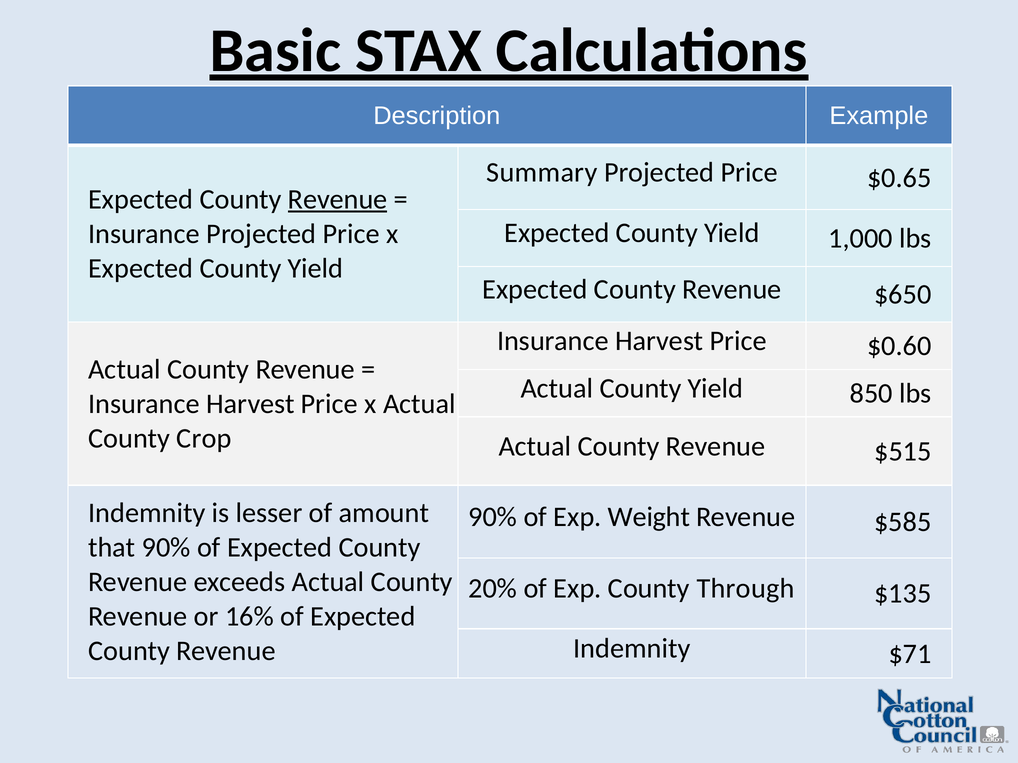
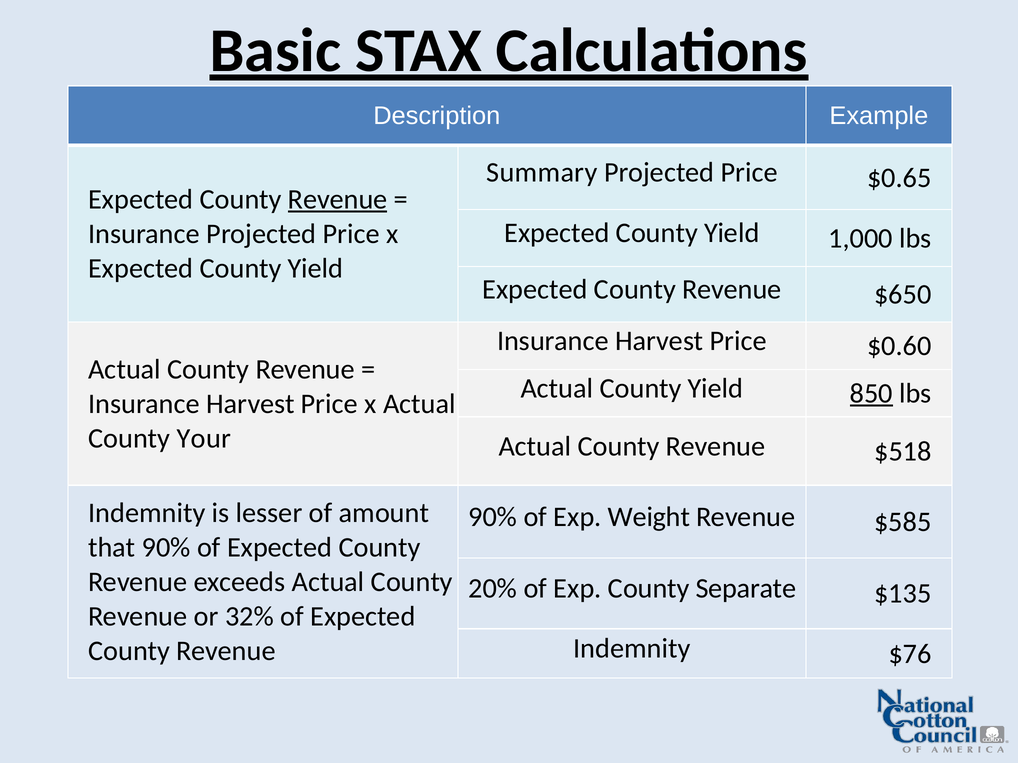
850 underline: none -> present (871, 394)
Crop: Crop -> Your (204, 439)
$515: $515 -> $518 (903, 452)
Through: Through -> Separate (746, 589)
16%: 16% -> 32% (249, 617)
$71: $71 -> $76 (910, 654)
